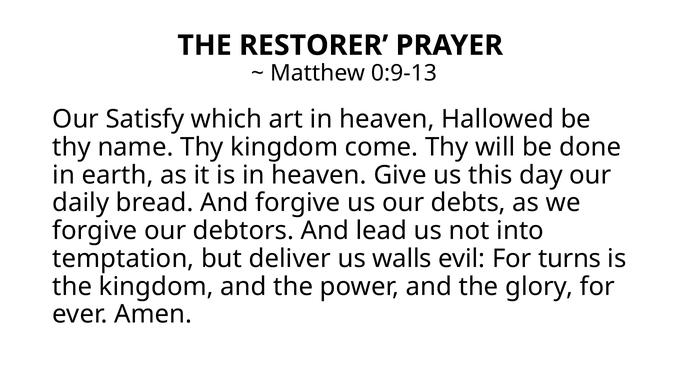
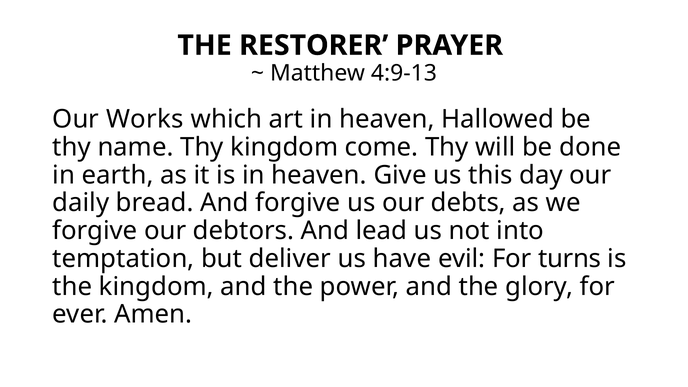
0:9-13: 0:9-13 -> 4:9-13 (404, 73)
Satisfy: Satisfy -> Works (145, 119)
walls: walls -> have (402, 259)
